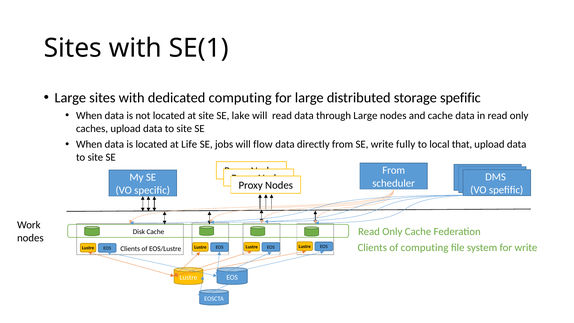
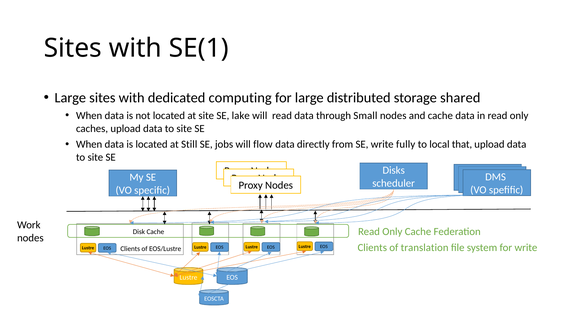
storage spefific: spefific -> shared (460, 98)
through Large: Large -> Small (365, 116)
Life: Life -> Still (189, 144)
From: From -> Disks (394, 170)
of computing: computing -> translation (425, 248)
